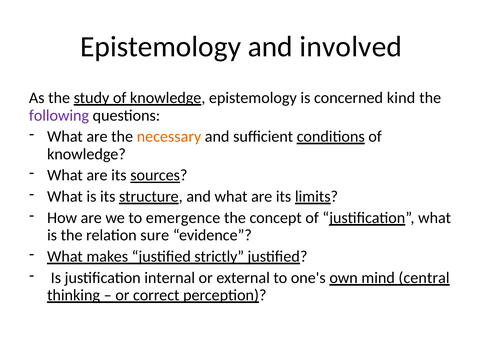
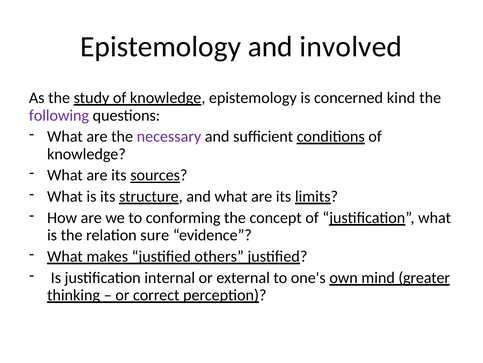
necessary colour: orange -> purple (169, 136)
emergence: emergence -> conforming (183, 217)
strictly: strictly -> others (219, 256)
central: central -> greater (424, 277)
